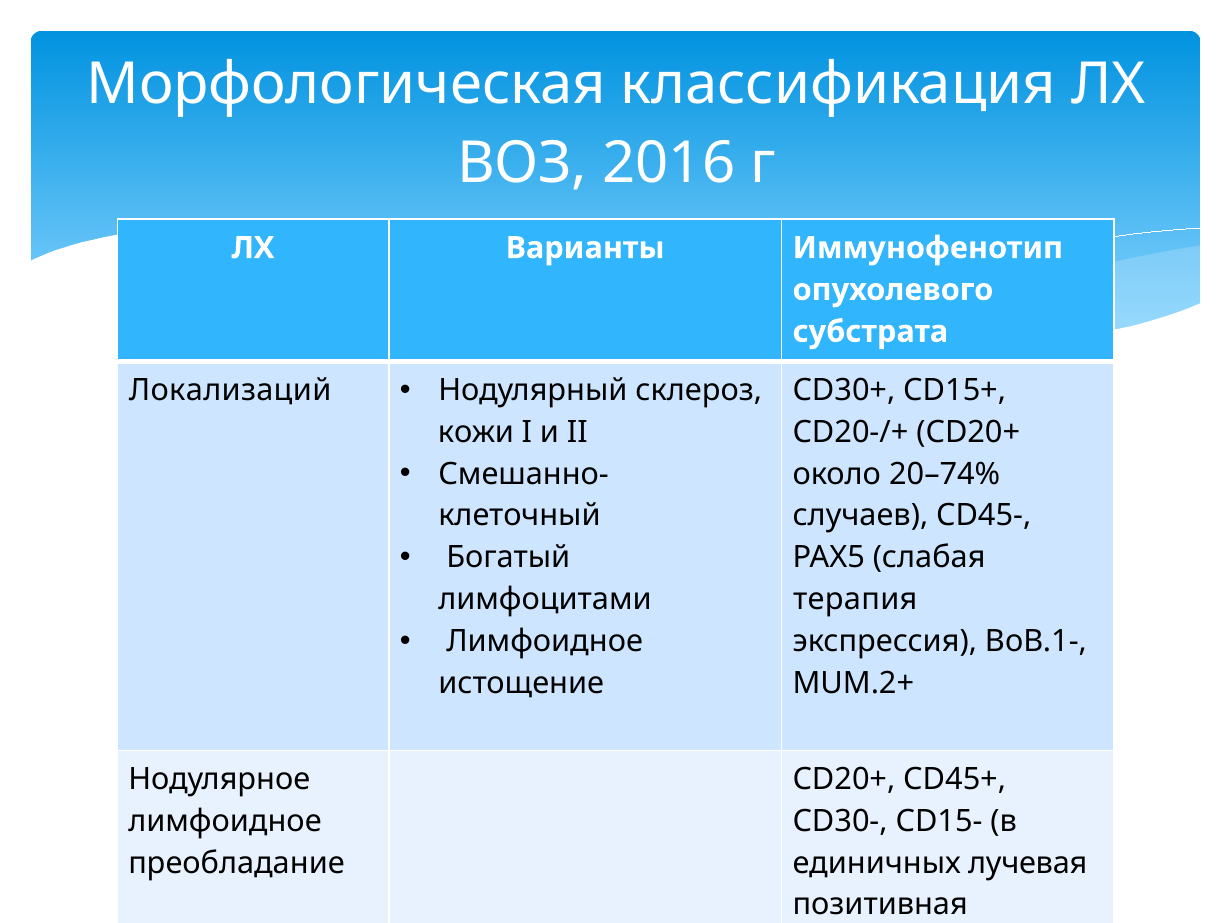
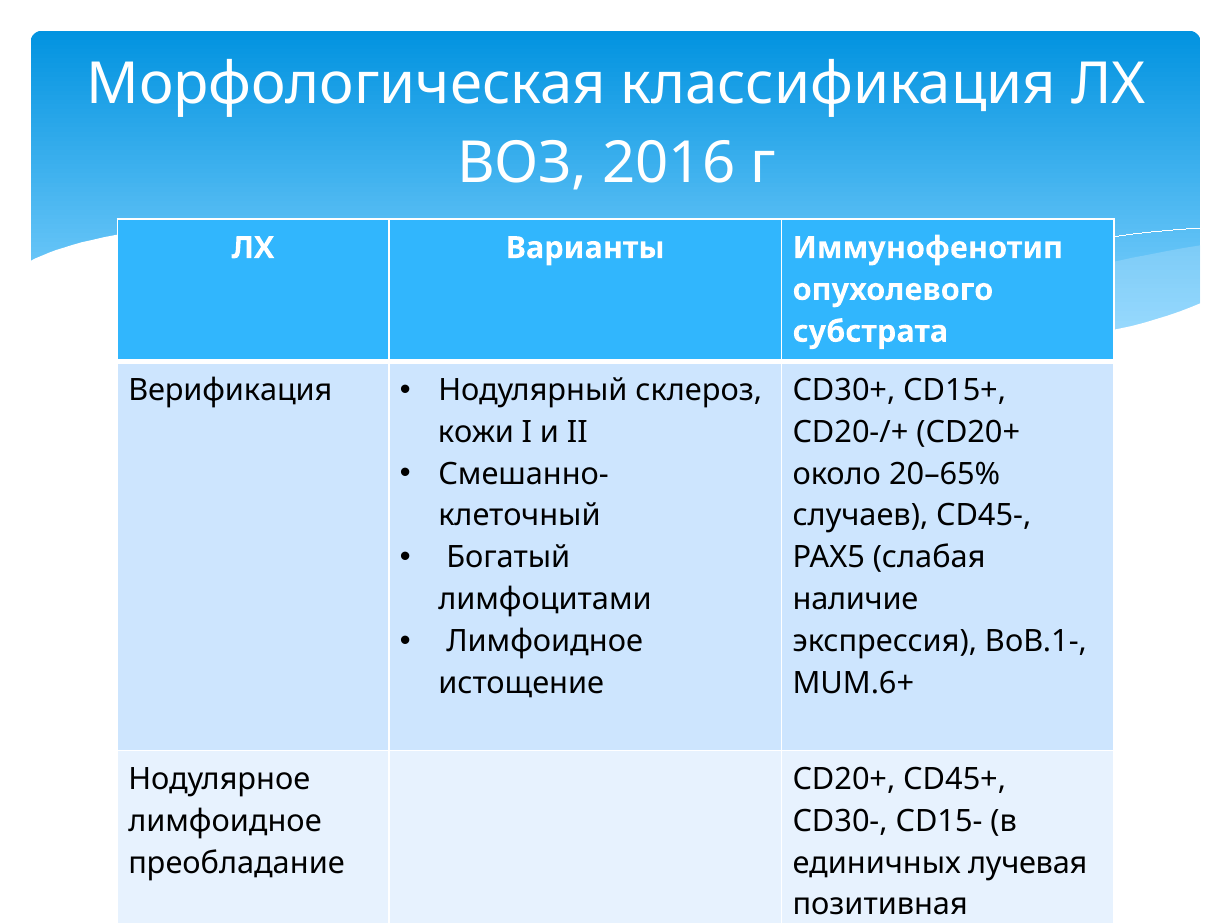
Локализаций: Локализаций -> Верификация (230, 390)
20–74%: 20–74% -> 20–65% (945, 474)
терапия: терапия -> наличие (856, 599)
MUM.2+: MUM.2+ -> MUM.6+ (853, 683)
